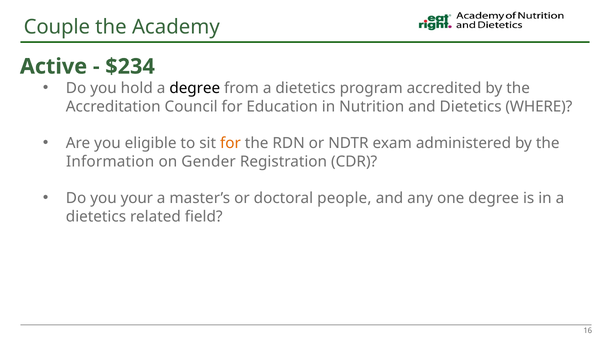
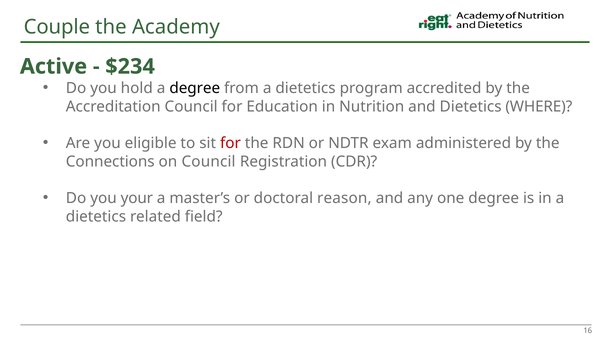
for colour: orange -> red (230, 143)
Information: Information -> Connections (110, 162)
on Gender: Gender -> Council (209, 162)
people: people -> reason (344, 198)
